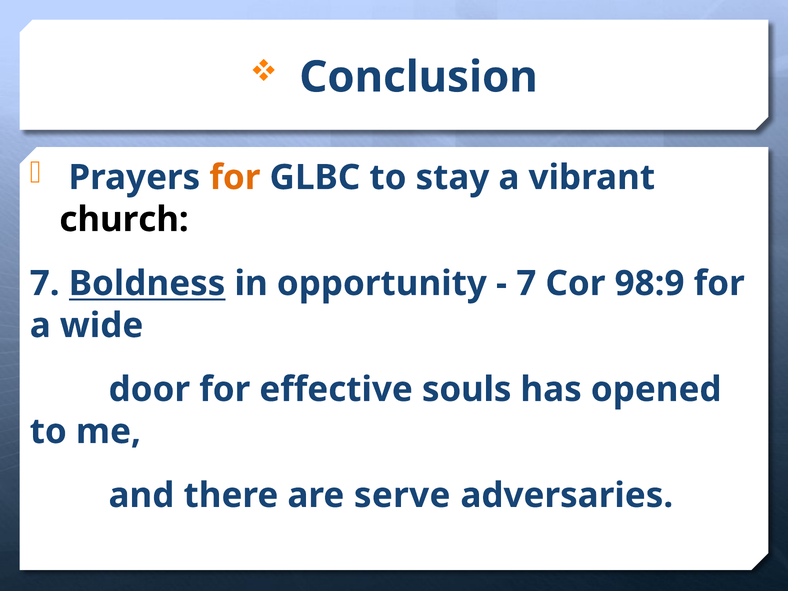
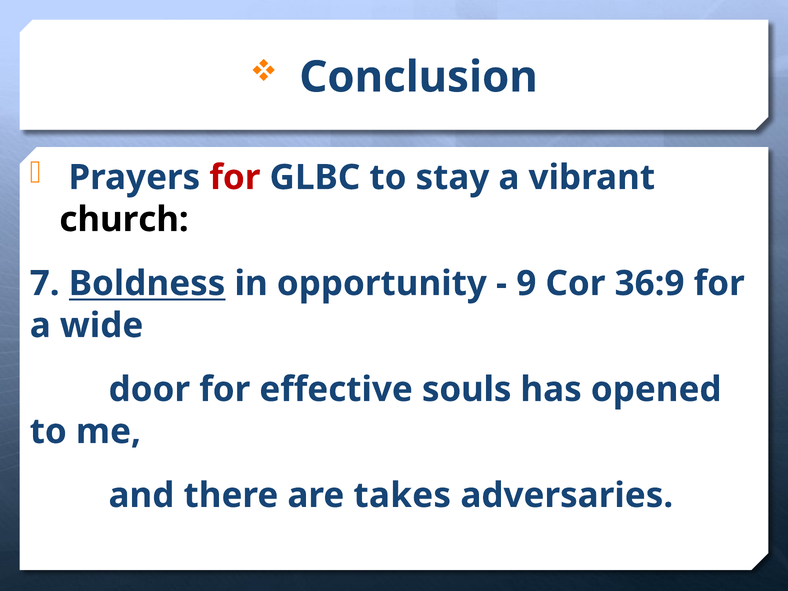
for colour: orange -> red (235, 177)
7: 7 -> 9 (526, 283)
98:9: 98:9 -> 36:9 (650, 283)
serve: serve -> takes (402, 495)
